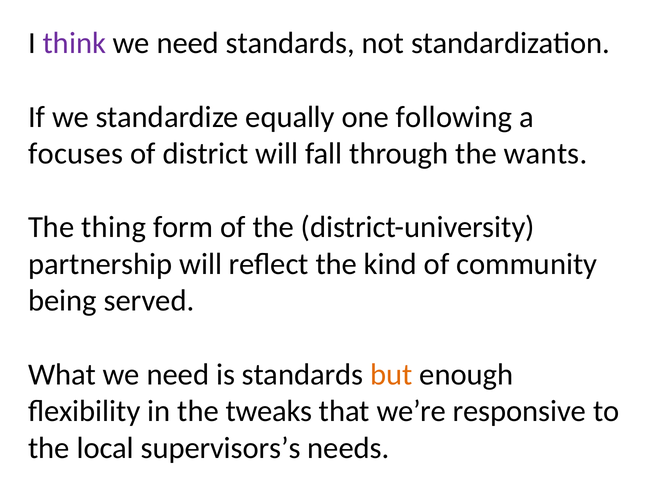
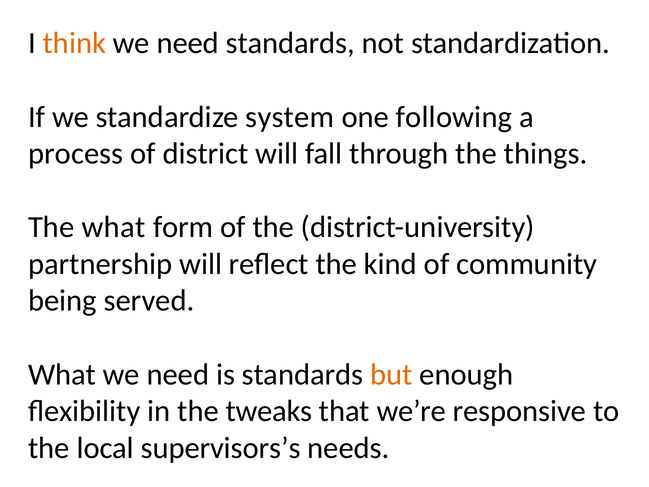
think colour: purple -> orange (74, 43)
equally: equally -> system (290, 117)
focuses: focuses -> process (76, 154)
wants: wants -> things (546, 154)
The thing: thing -> what (114, 227)
